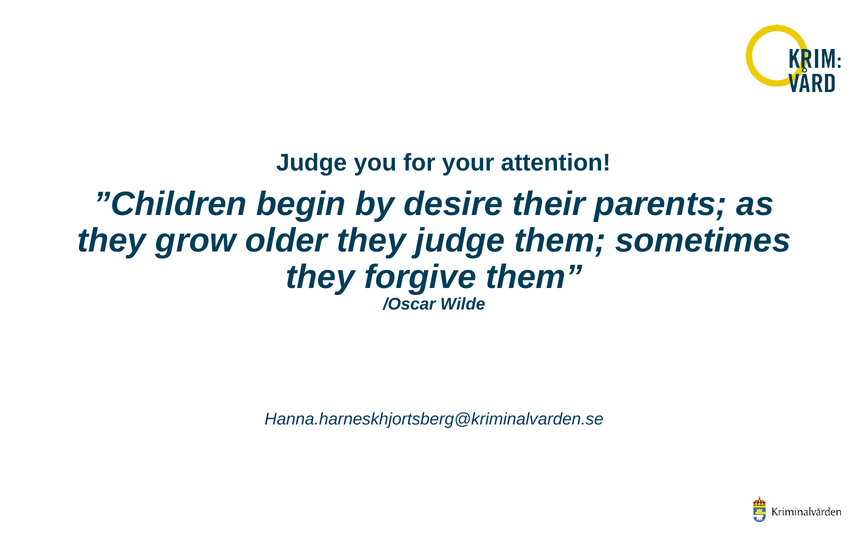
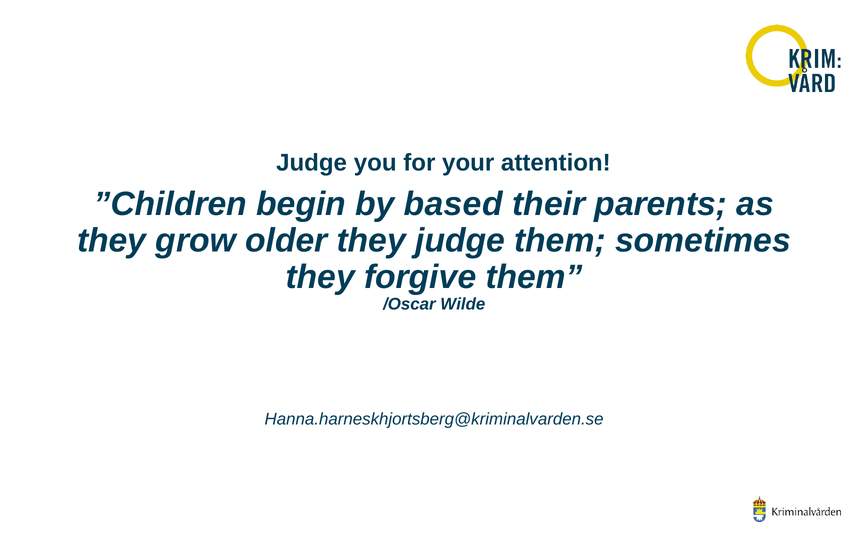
desire: desire -> based (453, 204)
